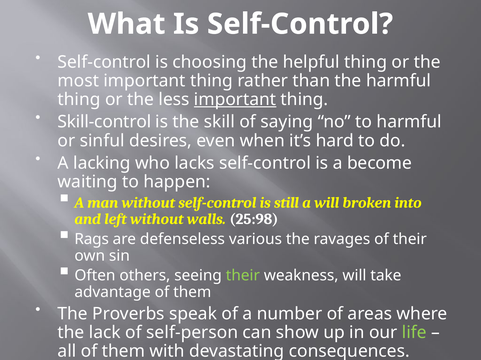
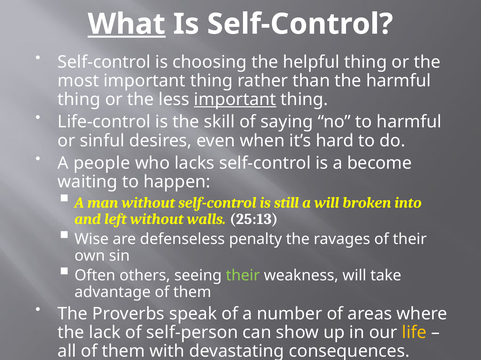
What underline: none -> present (127, 24)
Skill-control: Skill-control -> Life-control (104, 122)
lacking: lacking -> people (102, 164)
25:98: 25:98 -> 25:13 (254, 220)
Rags: Rags -> Wise (92, 240)
various: various -> penalty (255, 240)
life colour: light green -> yellow (414, 333)
